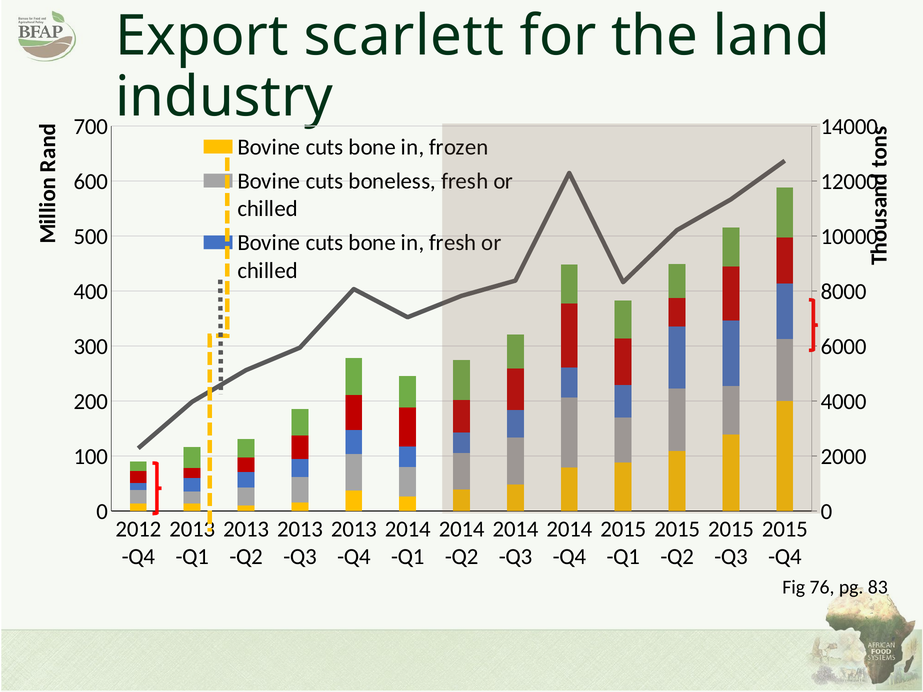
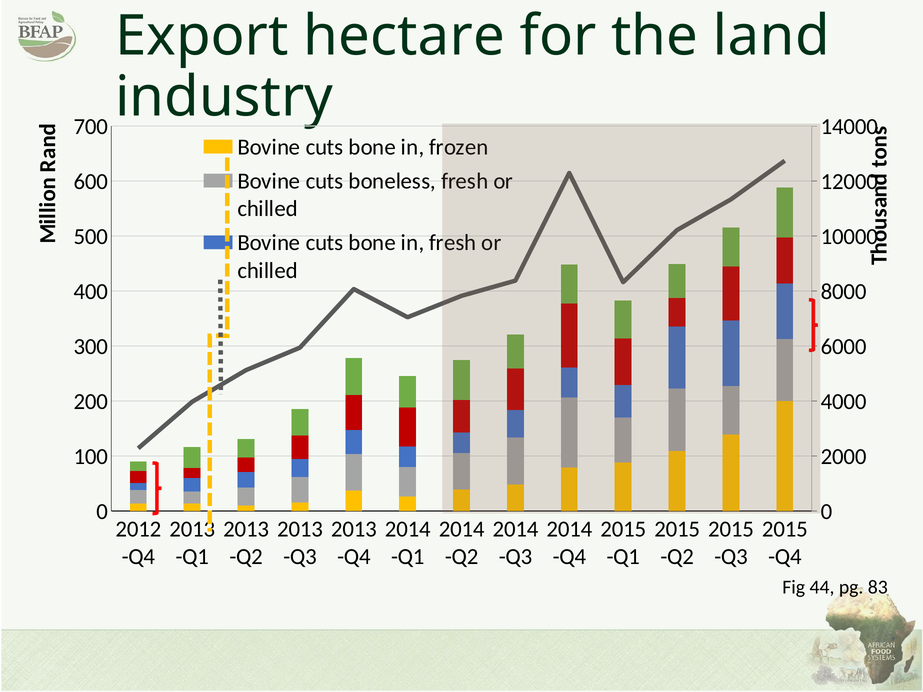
scarlett: scarlett -> hectare (404, 36)
76: 76 -> 44 (822, 587)
